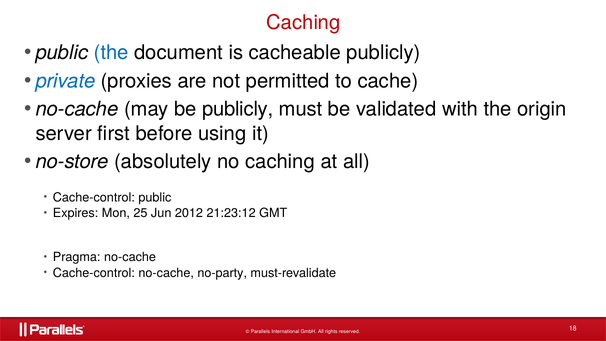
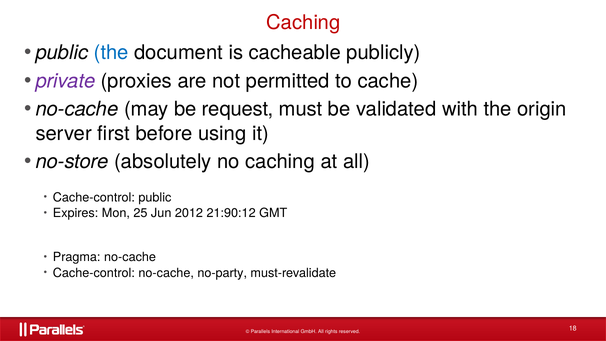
private colour: blue -> purple (65, 81)
be publicly: publicly -> request (238, 109)
21:23:12: 21:23:12 -> 21:90:12 (231, 213)
